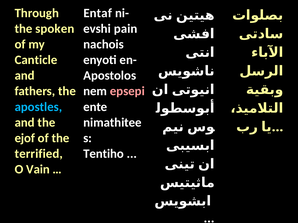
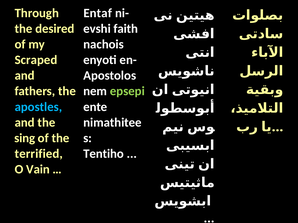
spoken: spoken -> desired (55, 29)
pain: pain -> faith (126, 29)
Canticle: Canticle -> Scraped (36, 60)
epsepi colour: pink -> light green (127, 91)
ejof: ejof -> sing (25, 138)
